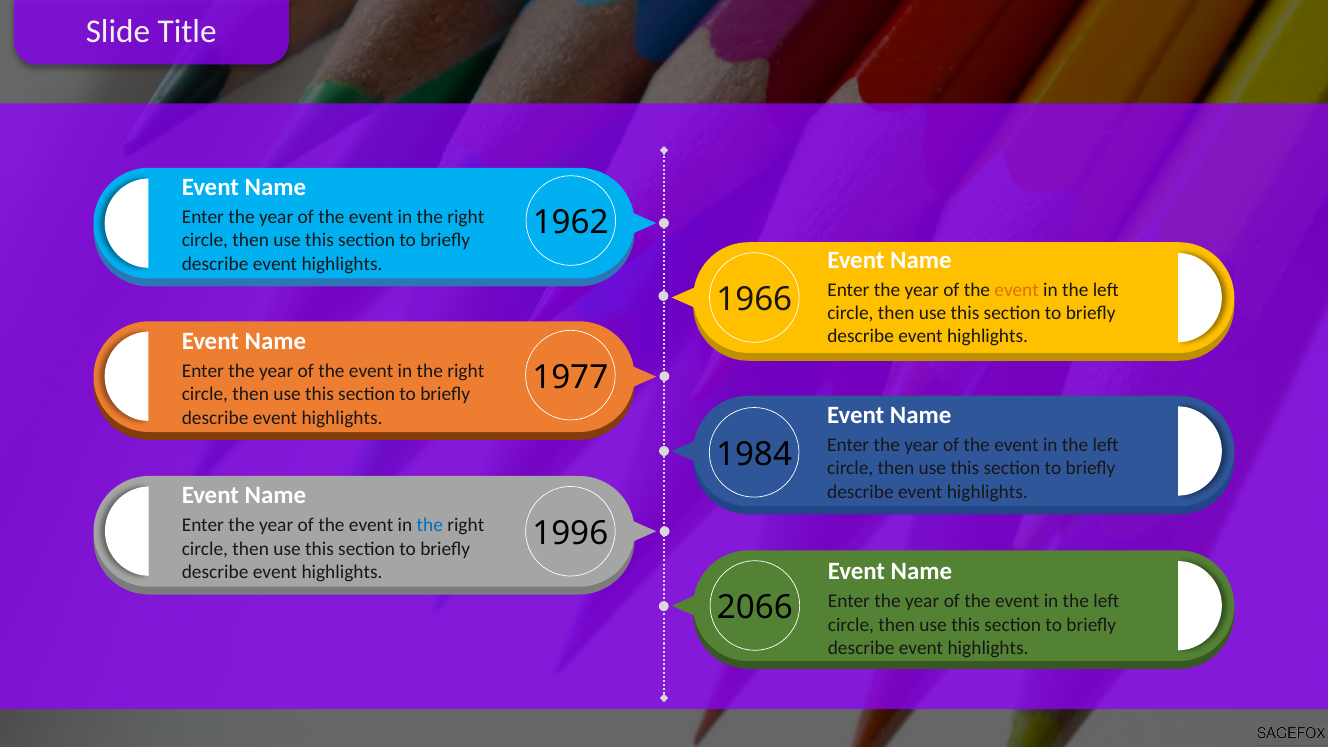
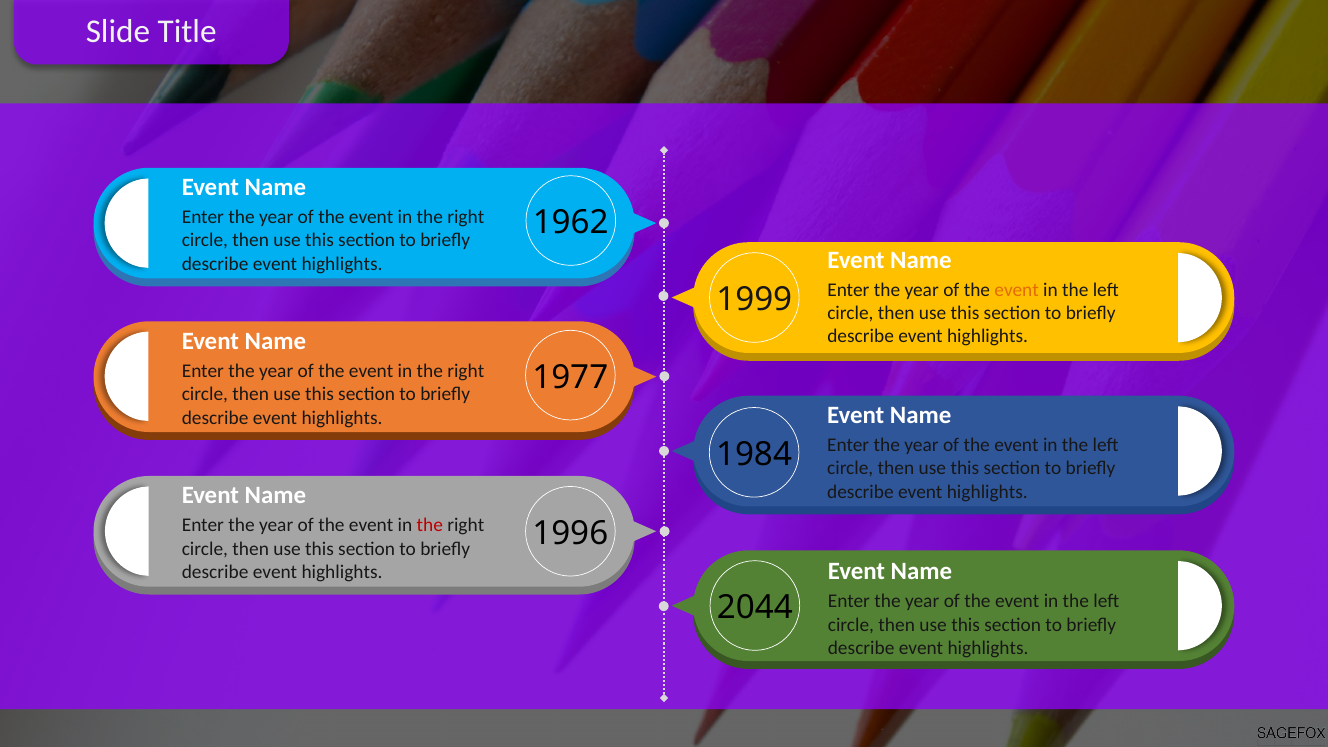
1966: 1966 -> 1999 (754, 300)
the colour: blue -> red (430, 525)
2066: 2066 -> 2044 (755, 608)
